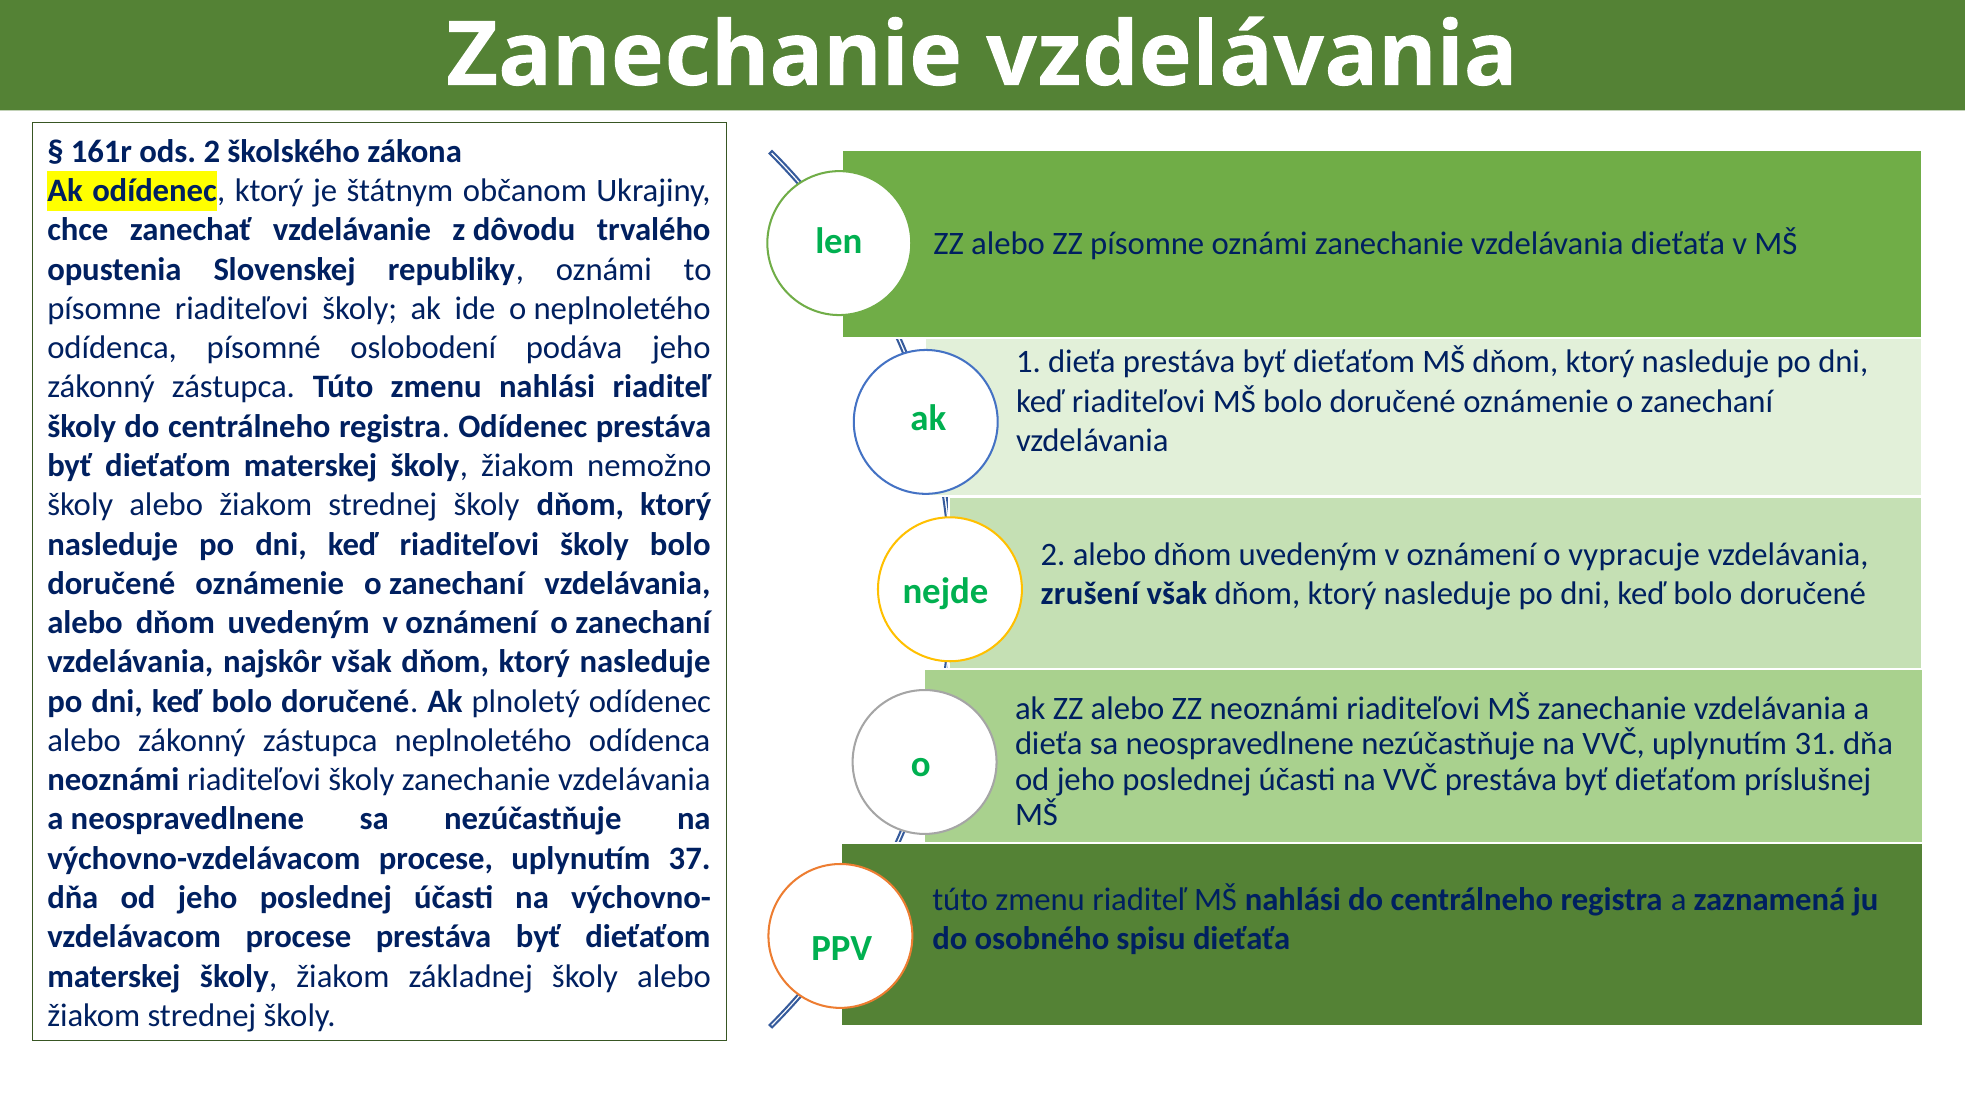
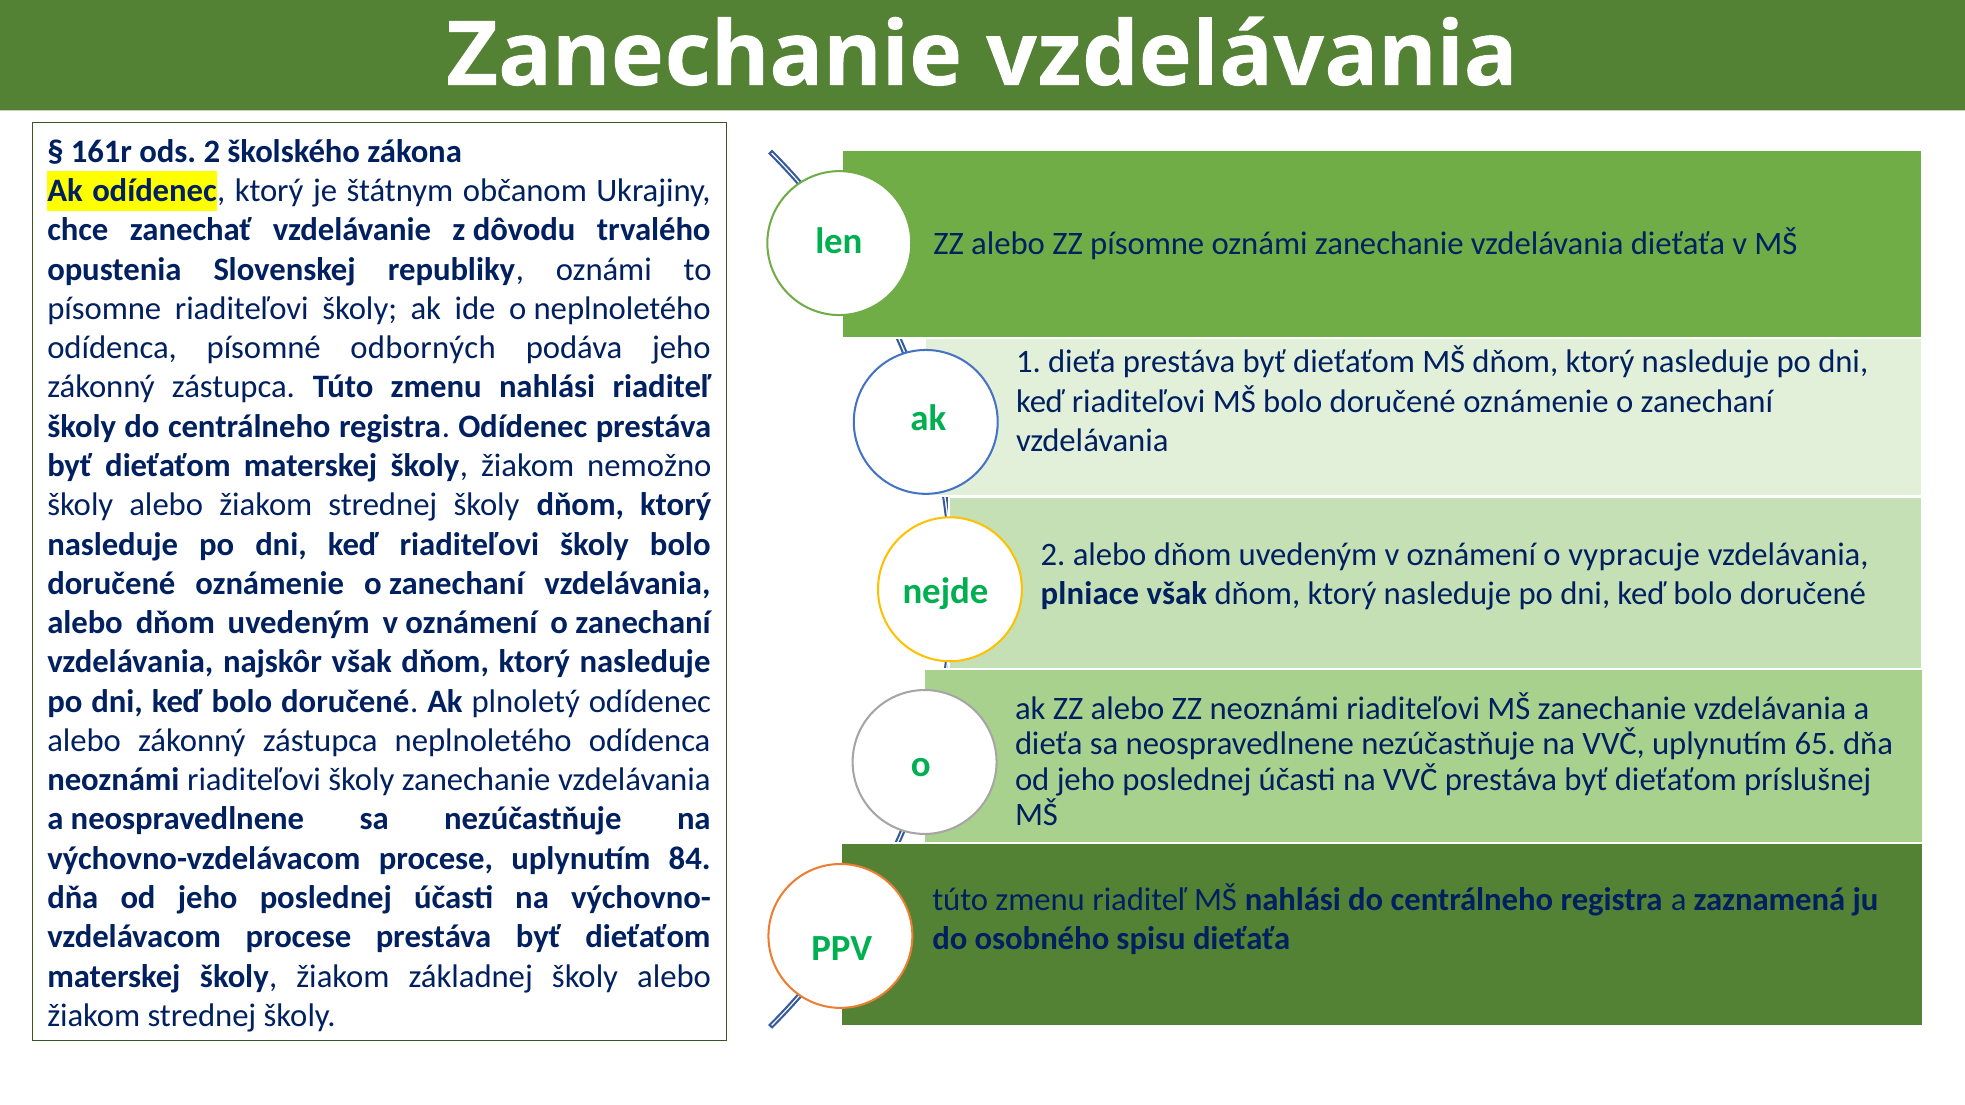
oslobodení: oslobodení -> odborných (423, 348)
zrušení: zrušení -> plniace (1090, 594)
31: 31 -> 65 (1815, 744)
37: 37 -> 84 (690, 859)
